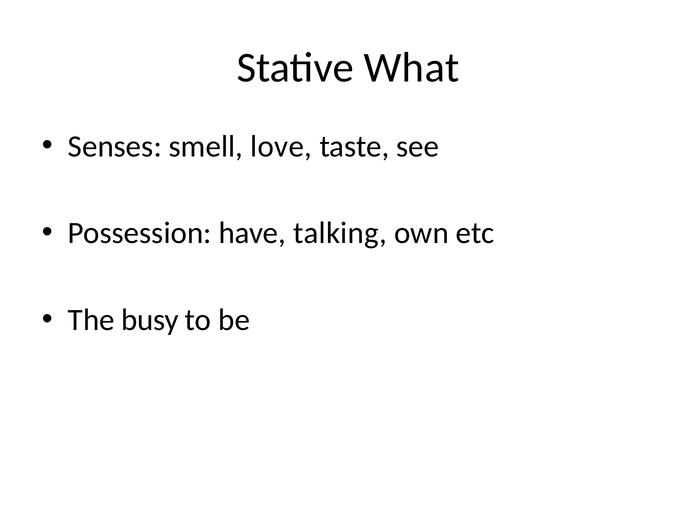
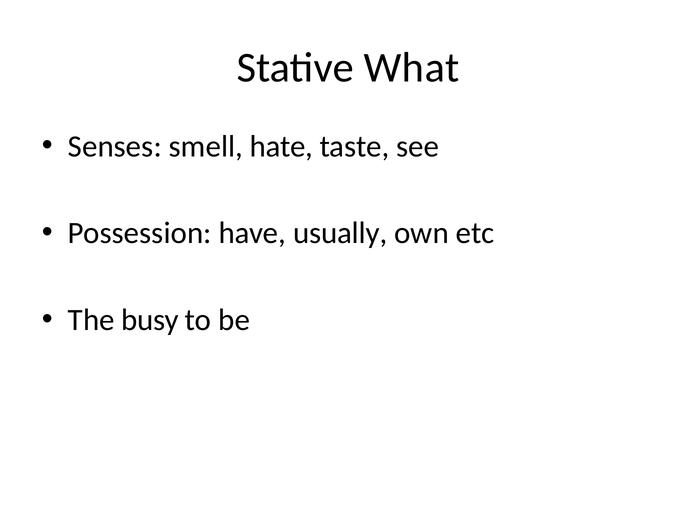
love: love -> hate (281, 146)
talking: talking -> usually (340, 233)
